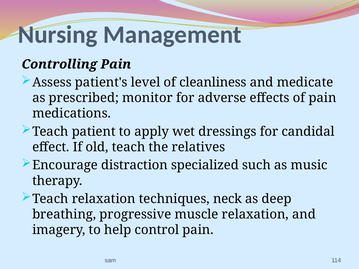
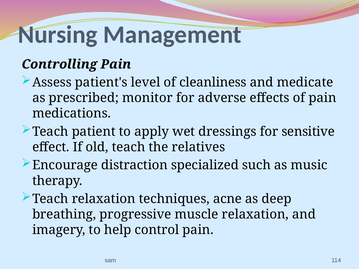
candidal: candidal -> sensitive (308, 132)
neck: neck -> acne (227, 199)
